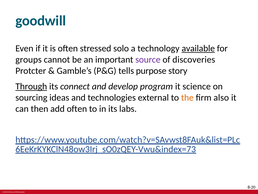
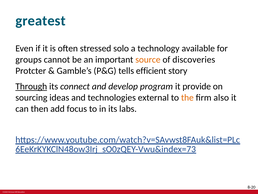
goodwill: goodwill -> greatest (41, 21)
available underline: present -> none (198, 48)
source colour: purple -> orange (148, 60)
purpose: purpose -> efficient (151, 71)
science: science -> provide (197, 86)
add often: often -> focus (77, 109)
